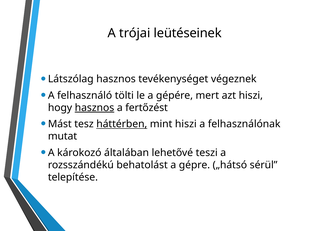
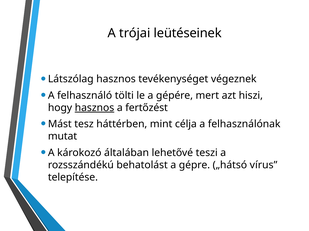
háttérben underline: present -> none (122, 124)
mint hiszi: hiszi -> célja (186, 124)
sérül: sérül -> vírus (264, 165)
